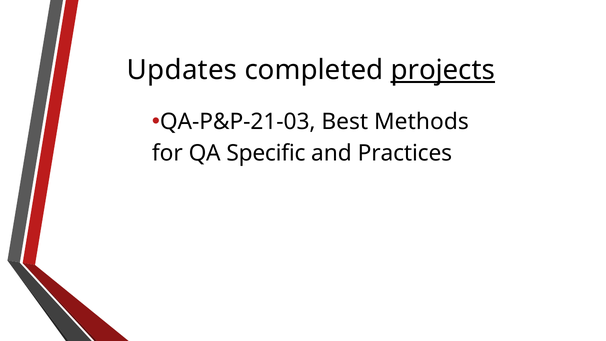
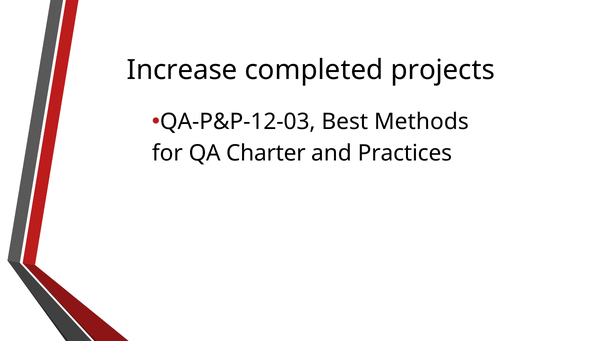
Updates: Updates -> Increase (182, 70)
projects underline: present -> none (443, 70)
QA-P&P-21-03: QA-P&P-21-03 -> QA-P&P-12-03 (238, 122)
Specific: Specific -> Charter (266, 153)
